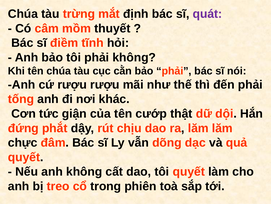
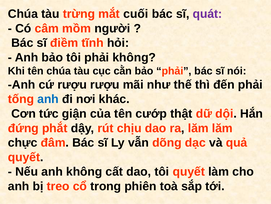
định: định -> cuối (136, 14)
thuyết: thuyết -> người (112, 28)
anh colour: black -> blue (48, 99)
